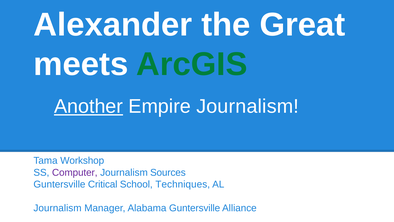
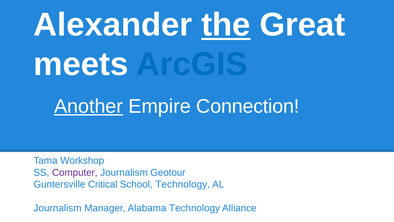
the underline: none -> present (226, 25)
ArcGIS colour: green -> blue (192, 64)
Empire Journalism: Journalism -> Connection (248, 106)
Sources: Sources -> Geotour (168, 172)
School Techniques: Techniques -> Technology (183, 184)
Alabama Guntersville: Guntersville -> Technology (195, 208)
